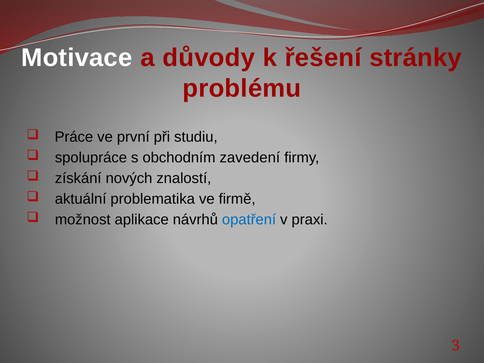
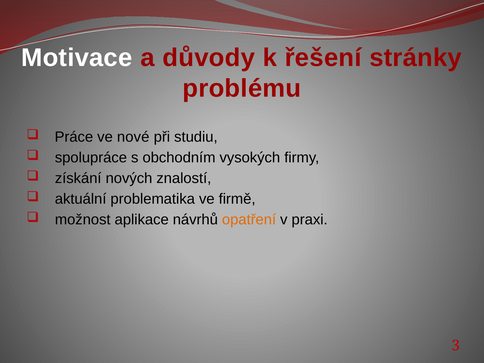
první: první -> nové (133, 137)
zavedení: zavedení -> vysokých (250, 158)
opatření colour: blue -> orange (249, 220)
